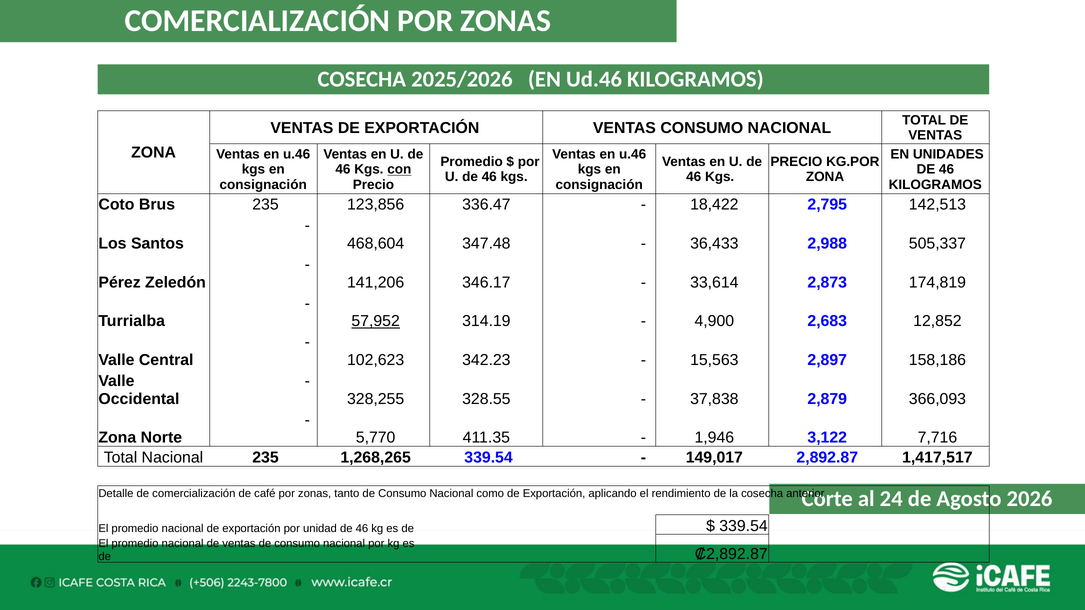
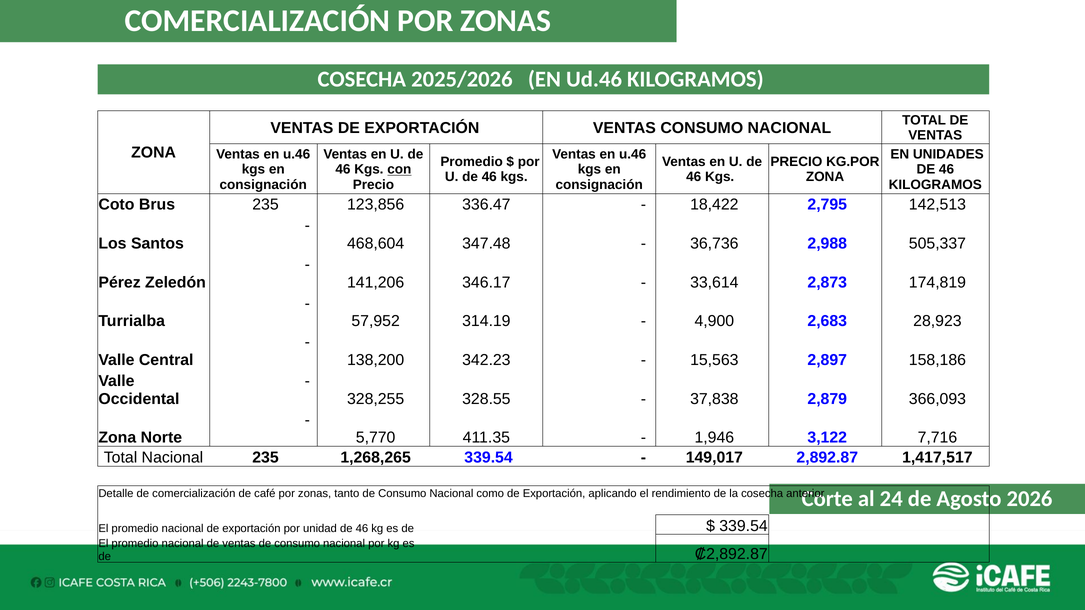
36,433: 36,433 -> 36,736 (714, 244)
57,952 underline: present -> none (376, 321)
12,852: 12,852 -> 28,923 (937, 321)
102,623: 102,623 -> 138,200 (376, 360)
